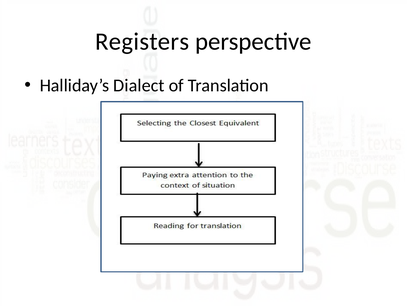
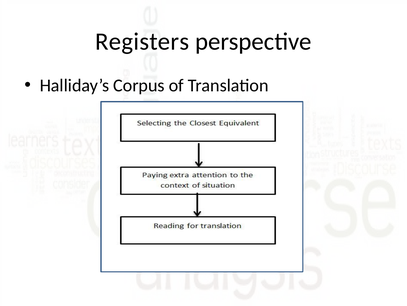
Dialect: Dialect -> Corpus (139, 85)
